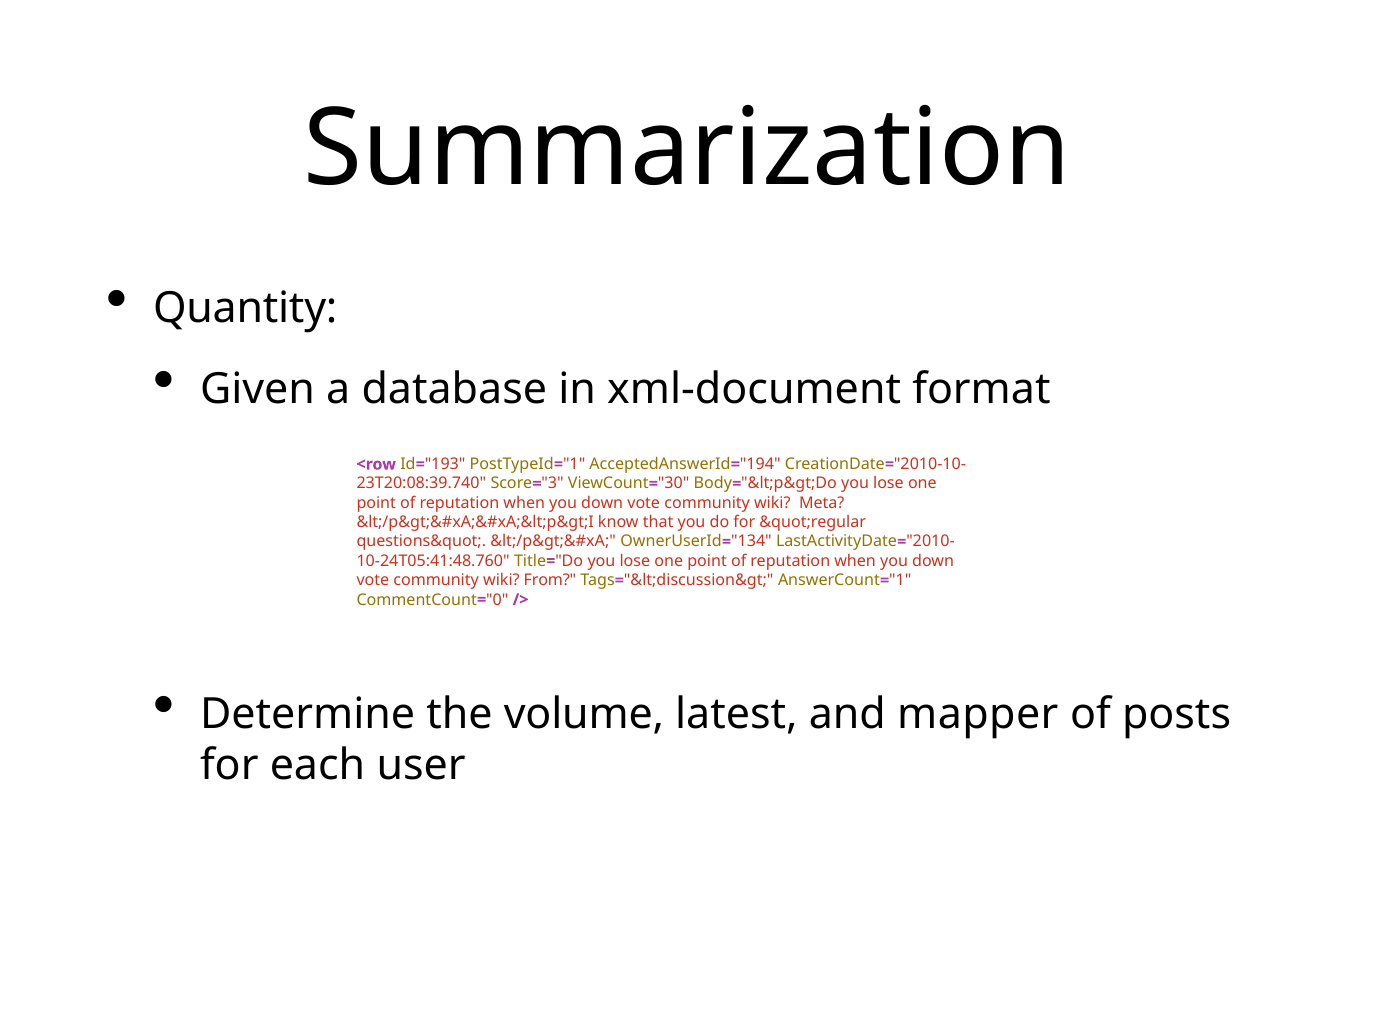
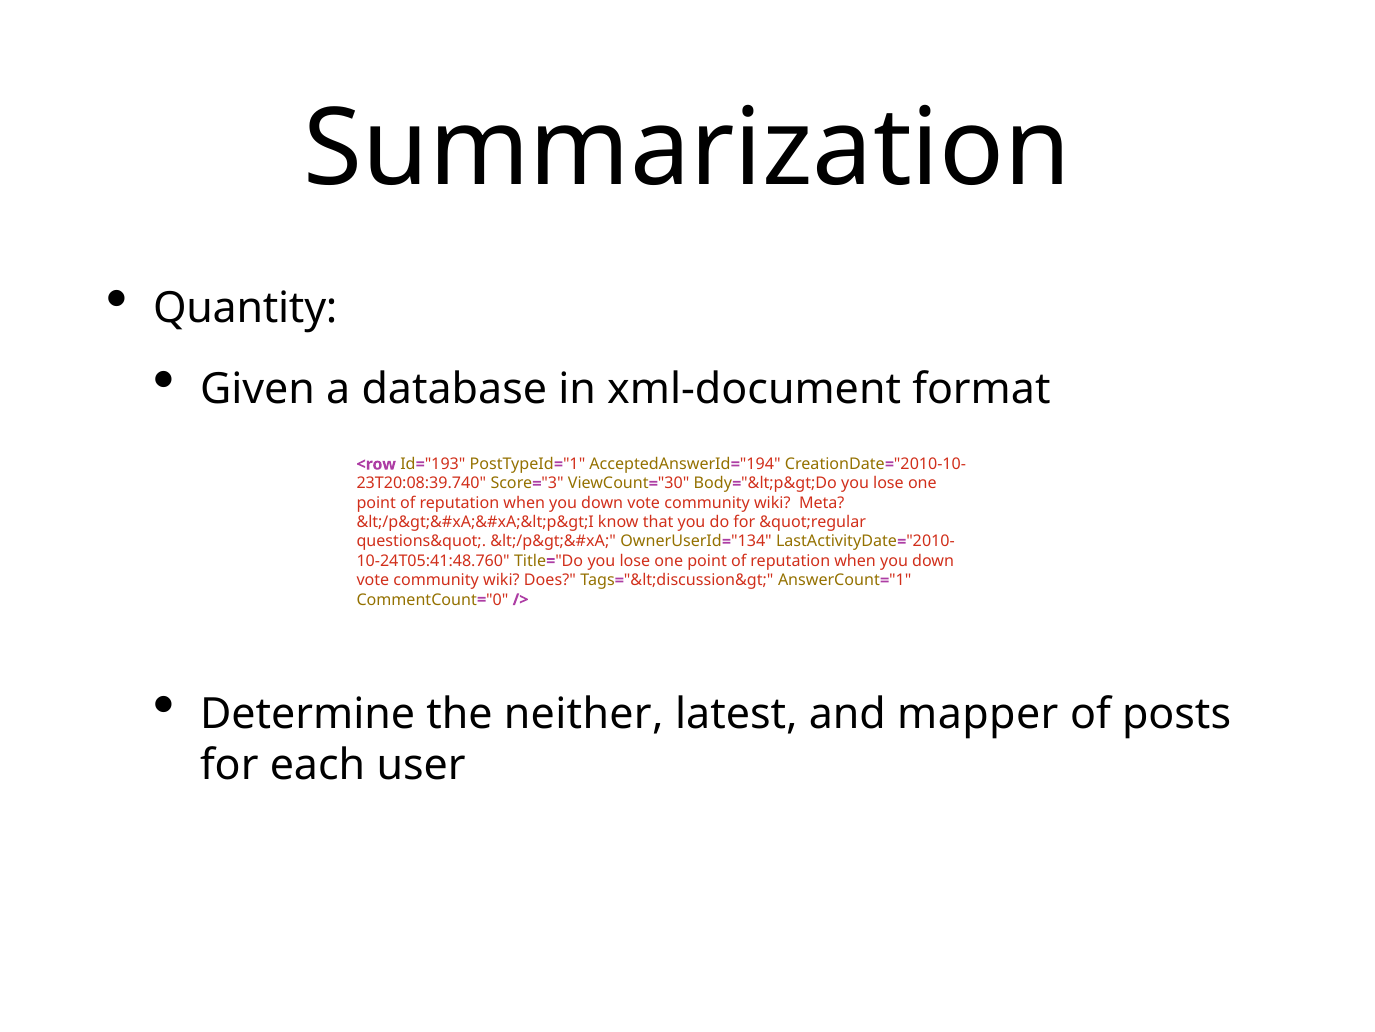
From: From -> Does (550, 580)
volume: volume -> neither (584, 714)
